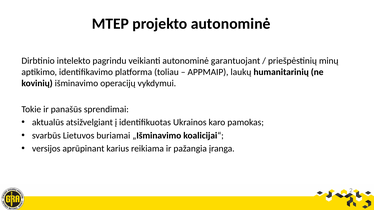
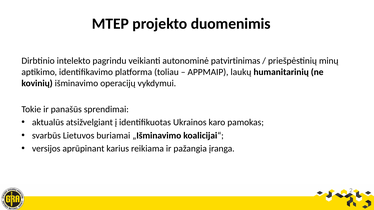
projekto autonominė: autonominė -> duomenimis (231, 24)
garantuojant: garantuojant -> patvirtinimas (236, 61)
